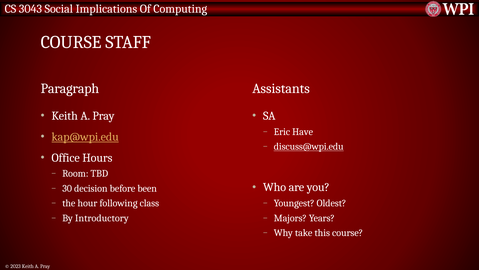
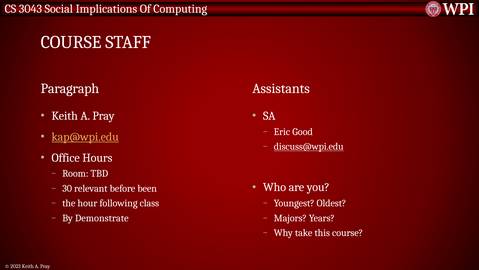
Have: Have -> Good (303, 131)
decision: decision -> relevant (91, 188)
Introductory: Introductory -> Demonstrate (102, 218)
